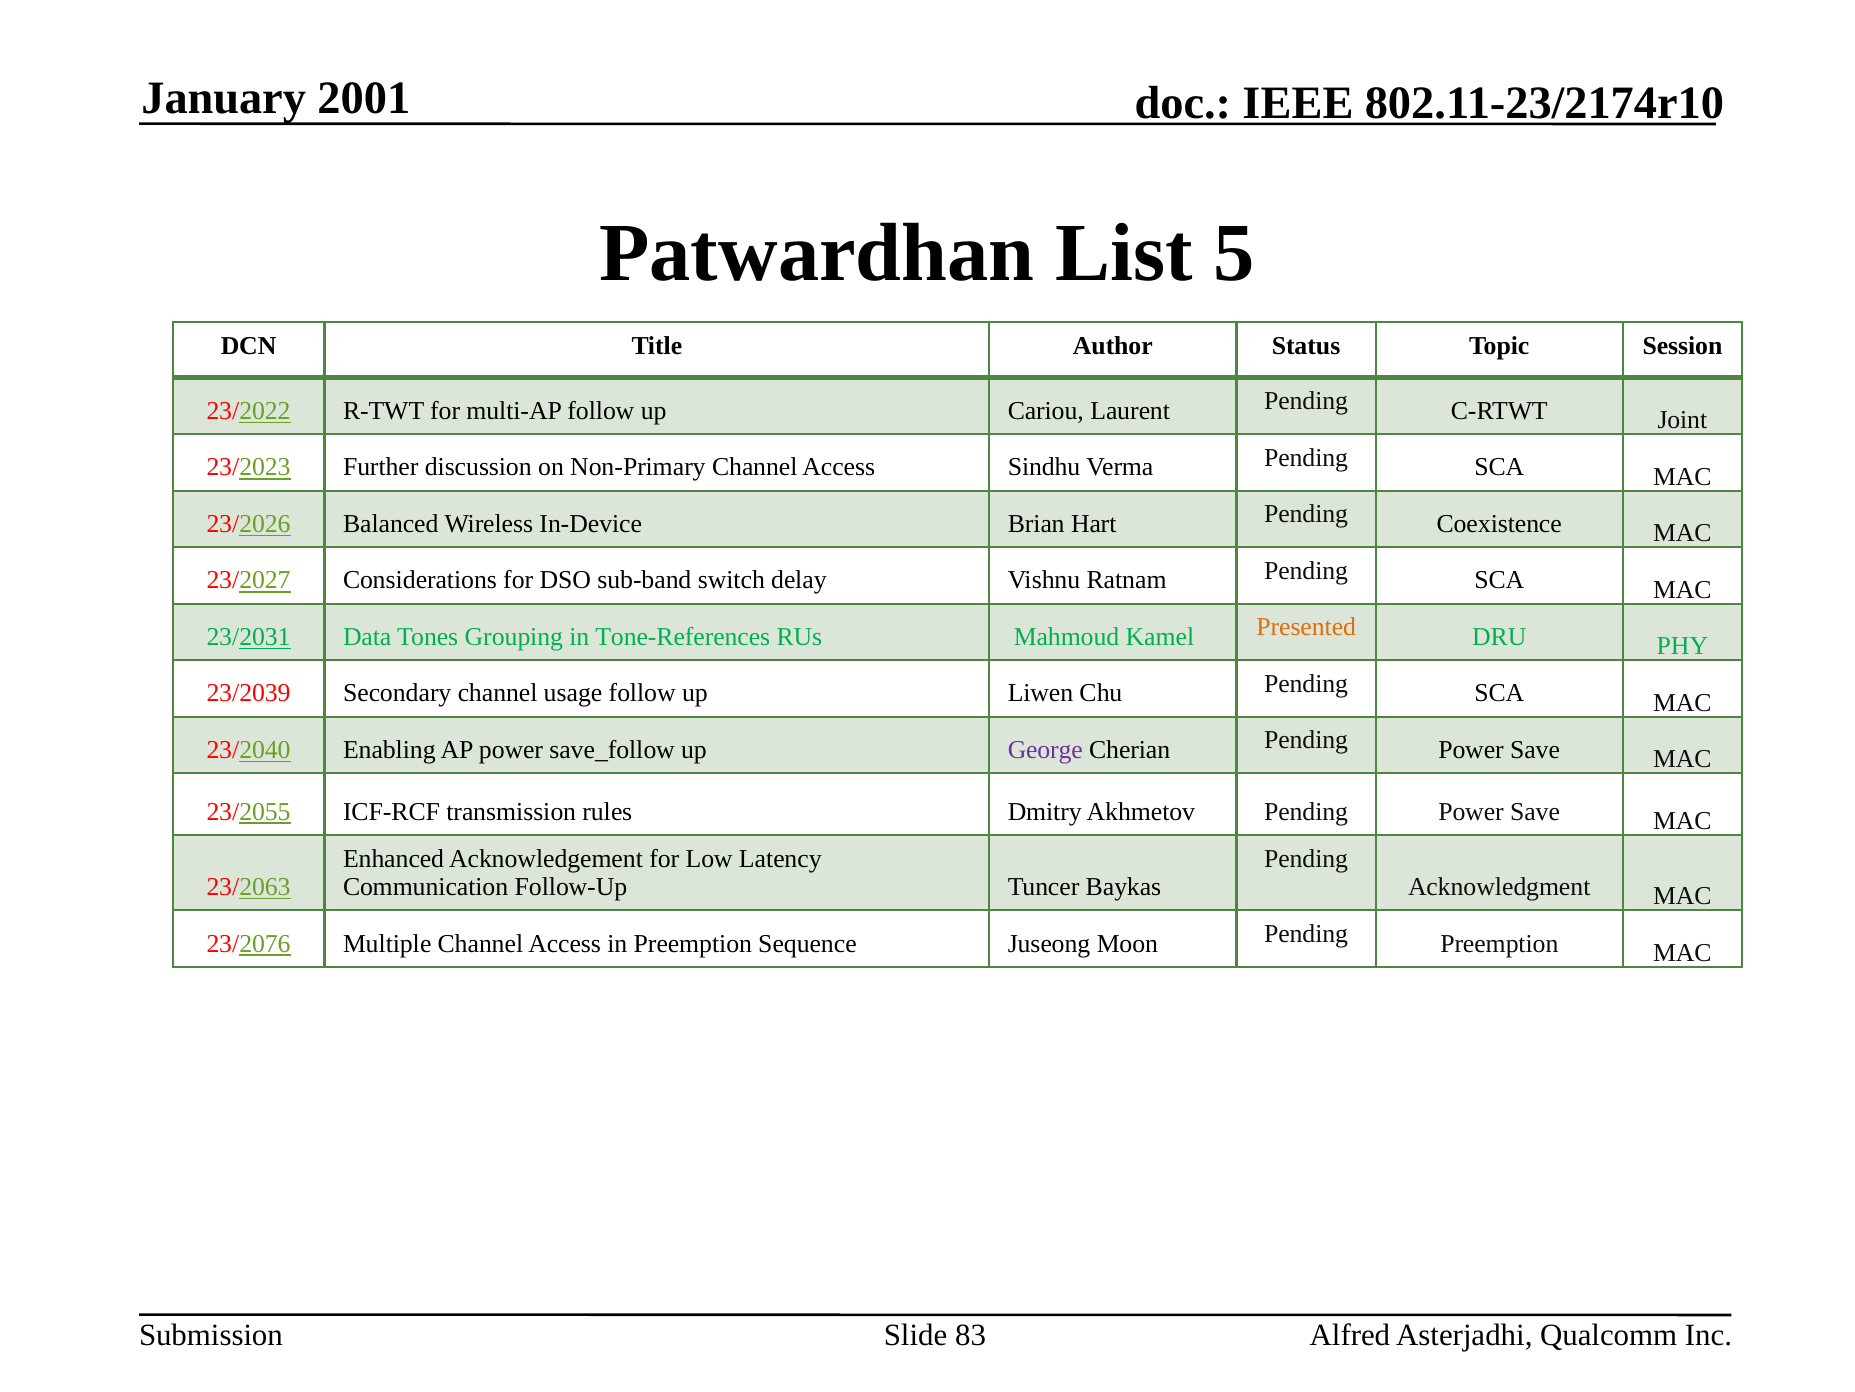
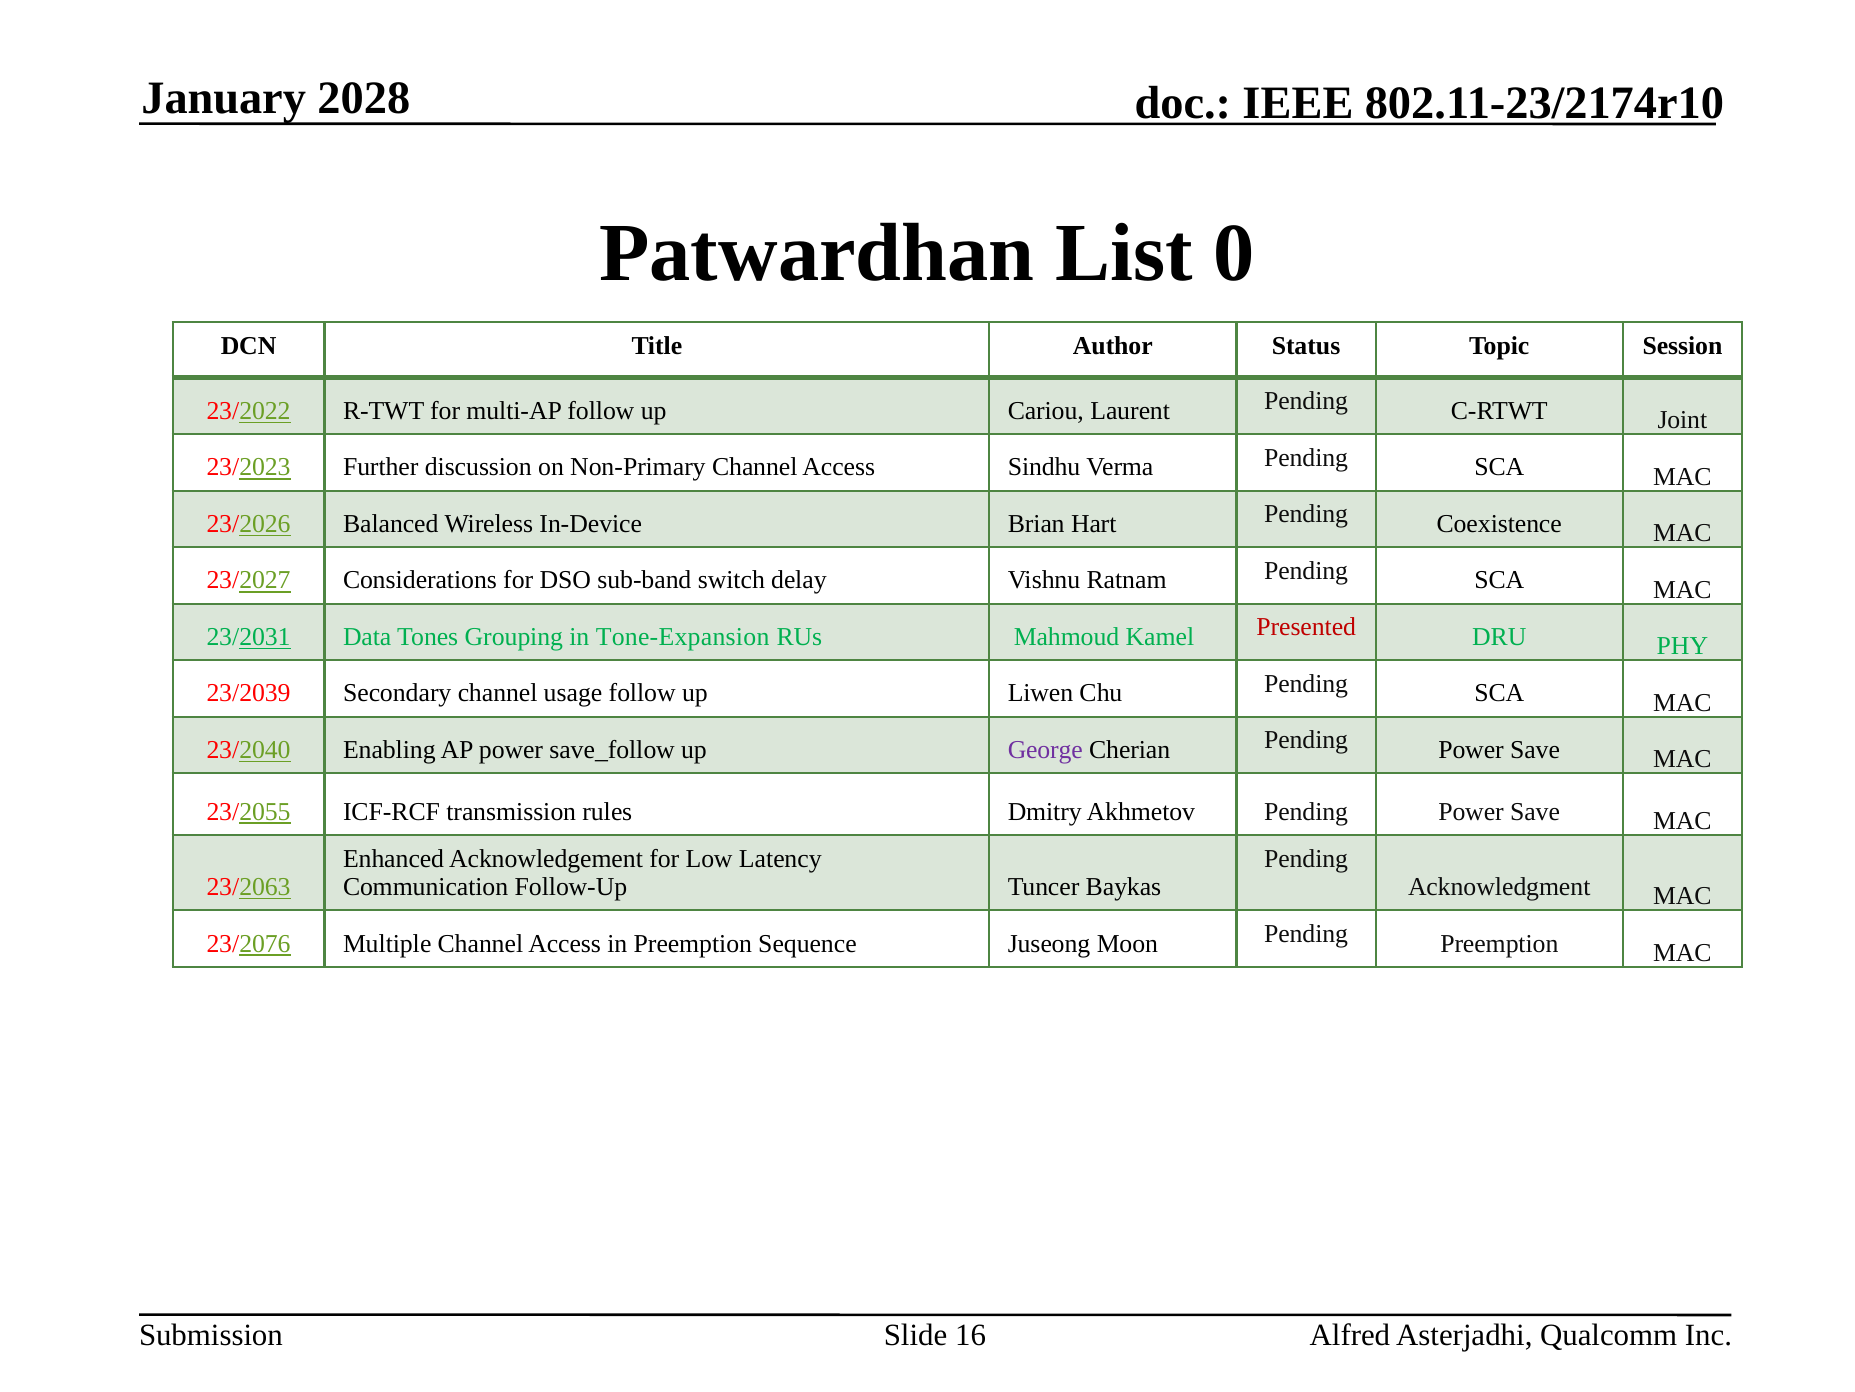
2001: 2001 -> 2028 (364, 98)
5: 5 -> 0 (1234, 253)
Tone-References: Tone-References -> Tone-Expansion (683, 636)
Presented colour: orange -> red (1306, 627)
83: 83 -> 16 (971, 1334)
